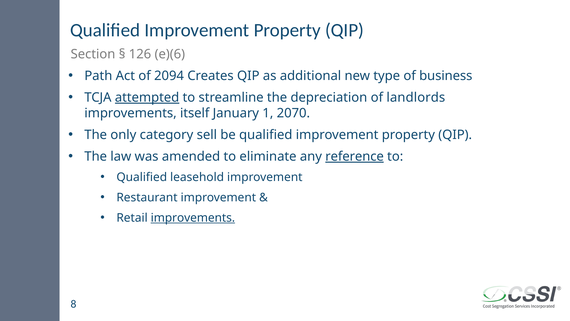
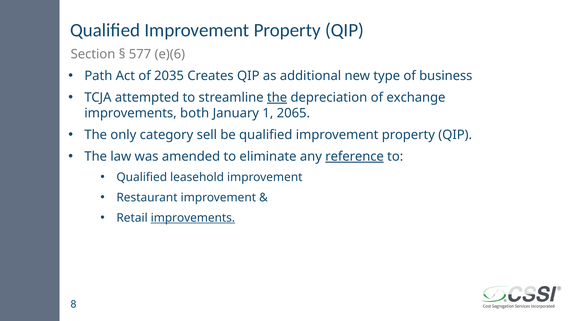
126: 126 -> 577 (140, 54)
2094: 2094 -> 2035 (169, 76)
attempted underline: present -> none (147, 97)
the underline: none -> present (277, 97)
landlords: landlords -> exchange (416, 97)
itself: itself -> both (195, 113)
2070: 2070 -> 2065 (293, 113)
